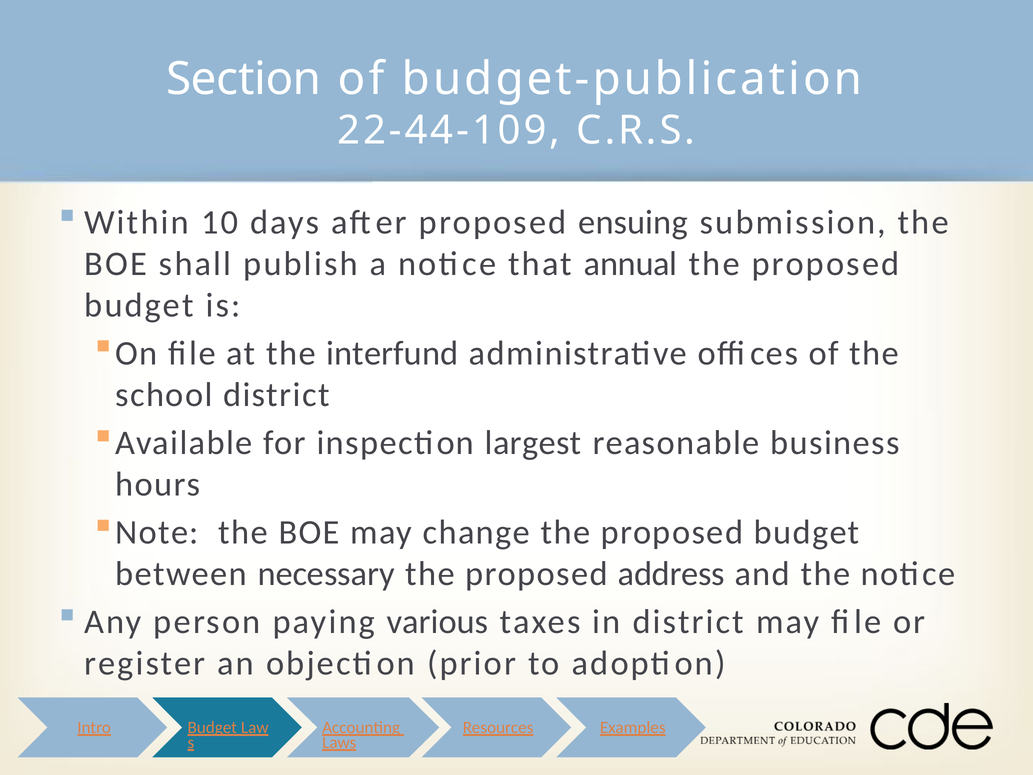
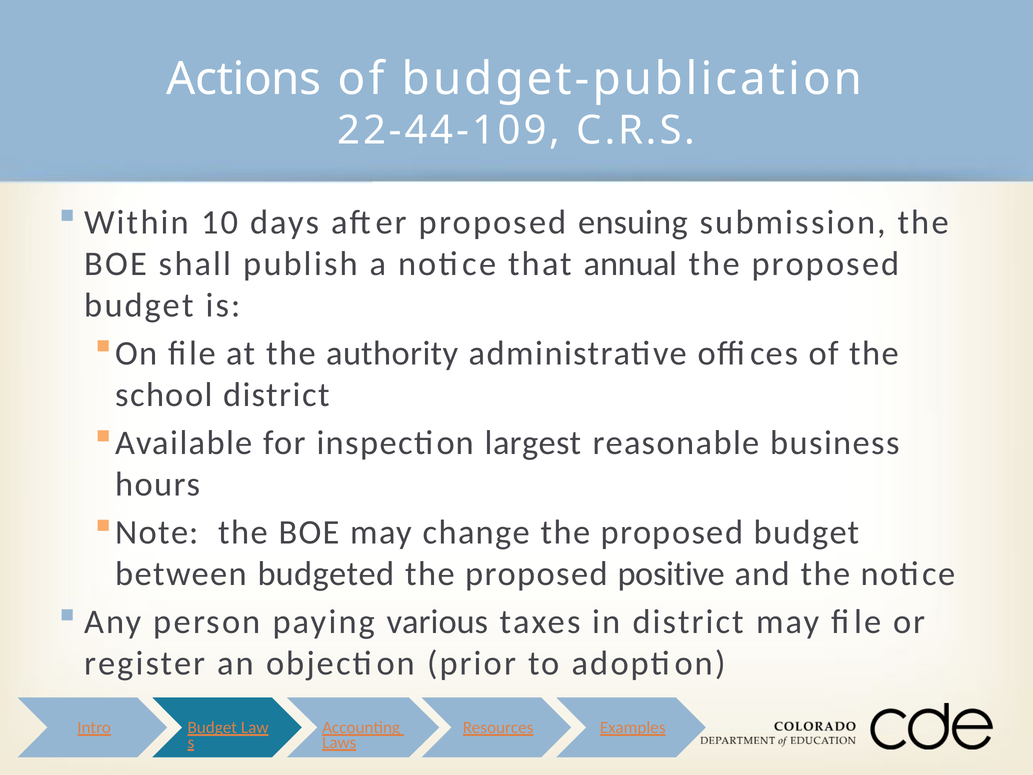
Section: Section -> Actions (244, 79)
interfund: interfund -> authority (392, 353)
necessary: necessary -> budgeted (326, 574)
address: address -> positive (671, 574)
